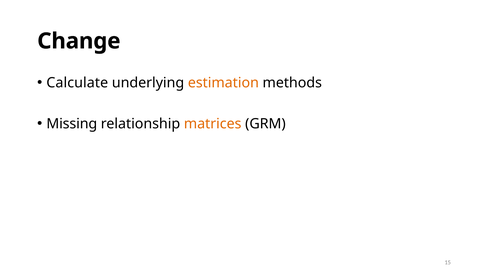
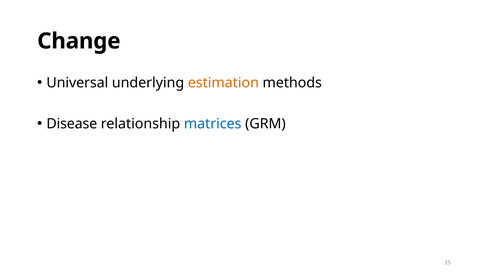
Calculate: Calculate -> Universal (77, 83)
Missing: Missing -> Disease (72, 123)
matrices colour: orange -> blue (213, 123)
